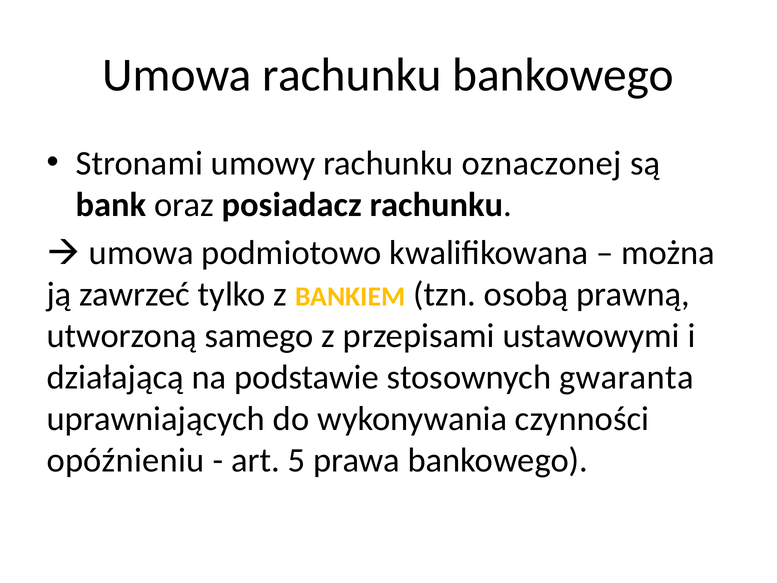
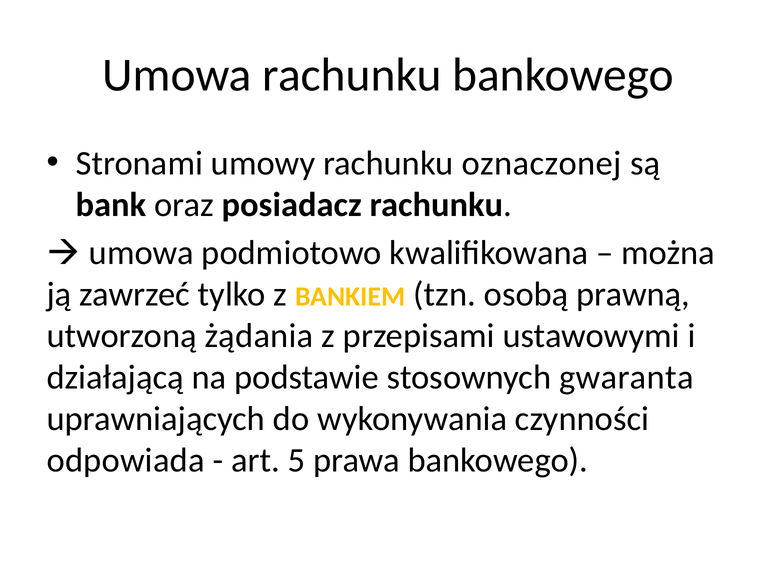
samego: samego -> żądania (259, 336)
opóźnieniu: opóźnieniu -> odpowiada (126, 460)
